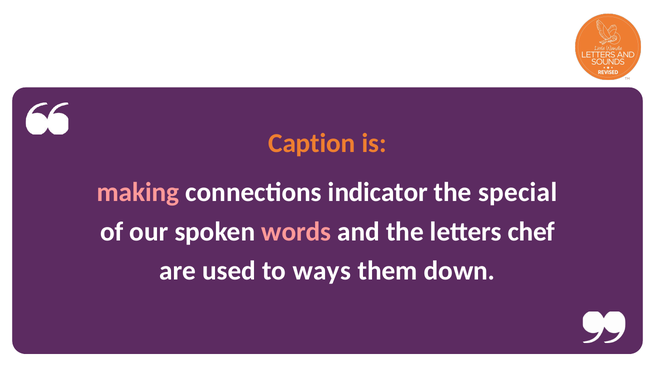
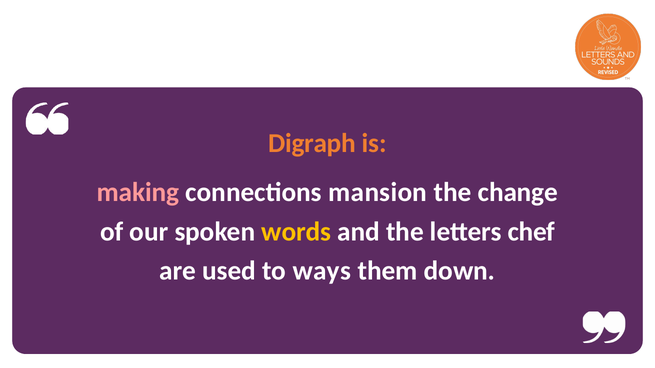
Caption: Caption -> Digraph (312, 143)
indicator: indicator -> mansion (378, 193)
special: special -> change (518, 193)
words colour: pink -> yellow (296, 232)
